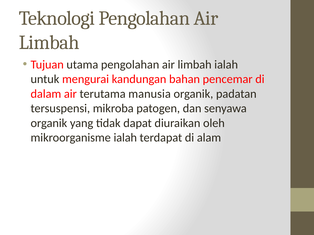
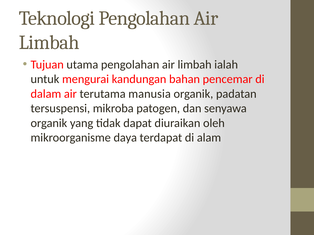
mikroorganisme ialah: ialah -> daya (125, 138)
